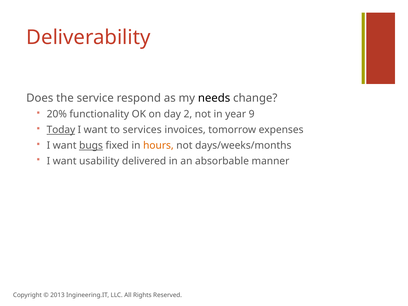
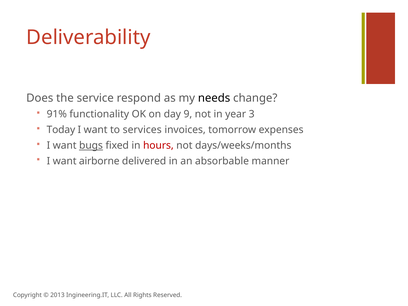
20%: 20% -> 91% (57, 114)
2: 2 -> 9 (188, 114)
9: 9 -> 3 (252, 114)
Today underline: present -> none (61, 130)
hours colour: orange -> red (158, 146)
usability: usability -> airborne (99, 161)
